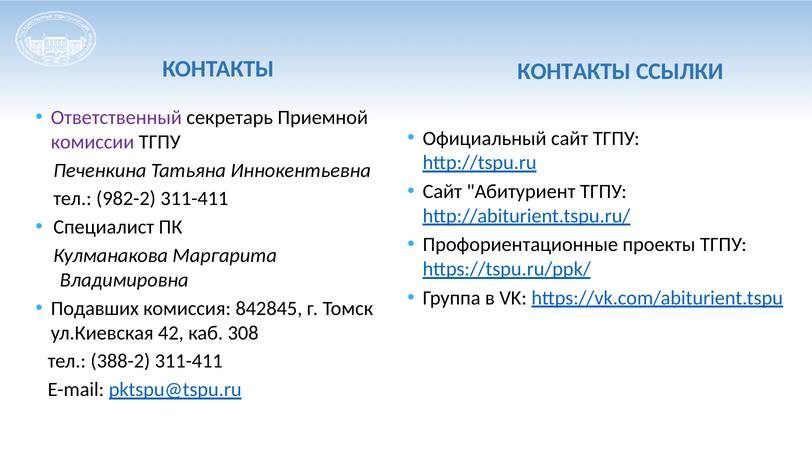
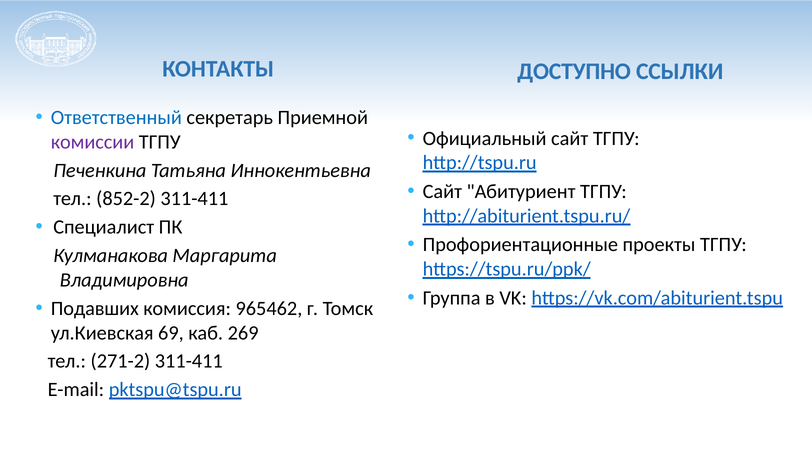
КОНТАКТЫ: КОНТАКТЫ -> ДОСТУПНО (574, 71)
Ответственный colour: purple -> blue (116, 117)
982-2: 982-2 -> 852-2 (126, 199)
842845: 842845 -> 965462 (269, 308)
42: 42 -> 69 (171, 333)
308: 308 -> 269 (243, 333)
388-2: 388-2 -> 271-2 (120, 361)
